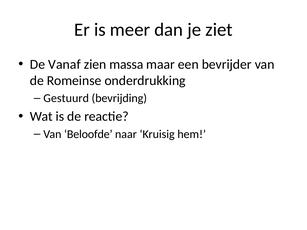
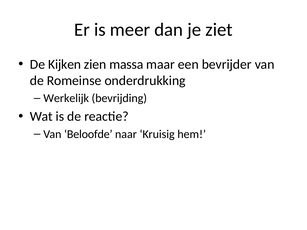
Vanaf: Vanaf -> Kijken (65, 64)
Gestuurd: Gestuurd -> Werkelijk (66, 98)
